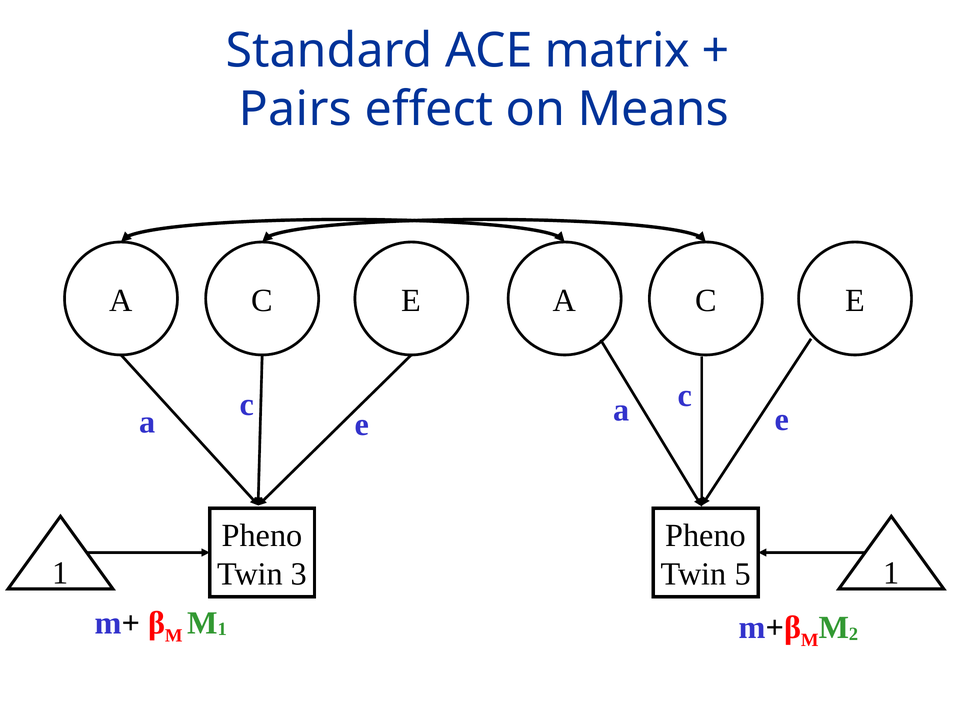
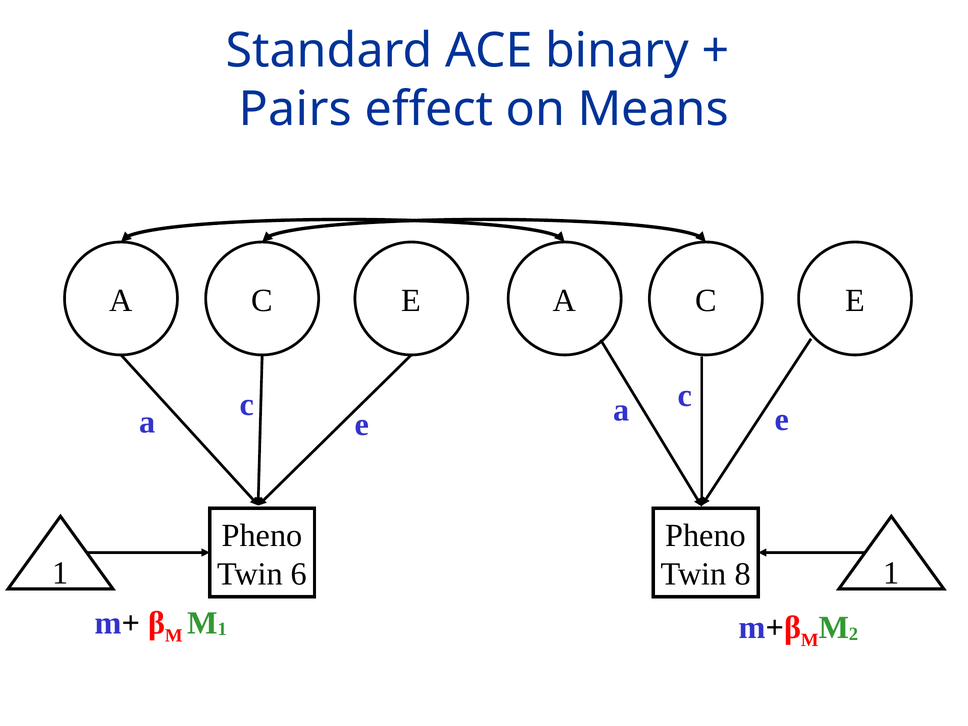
matrix: matrix -> binary (617, 51)
3: 3 -> 6 (299, 574)
5: 5 -> 8 (743, 574)
